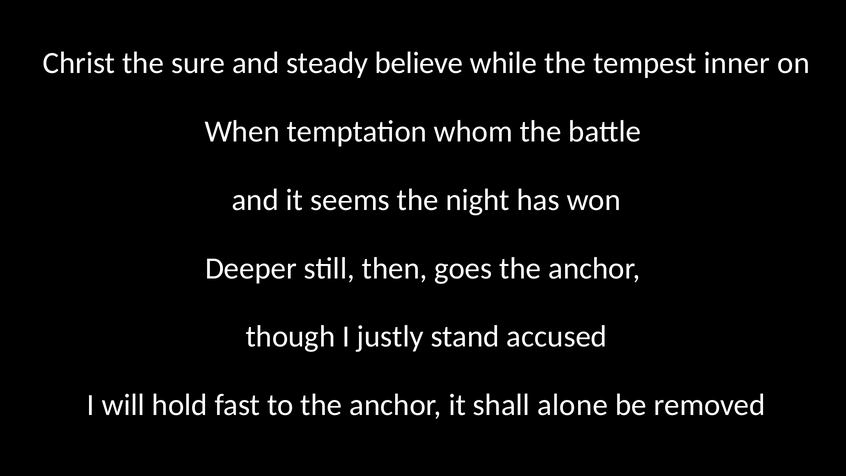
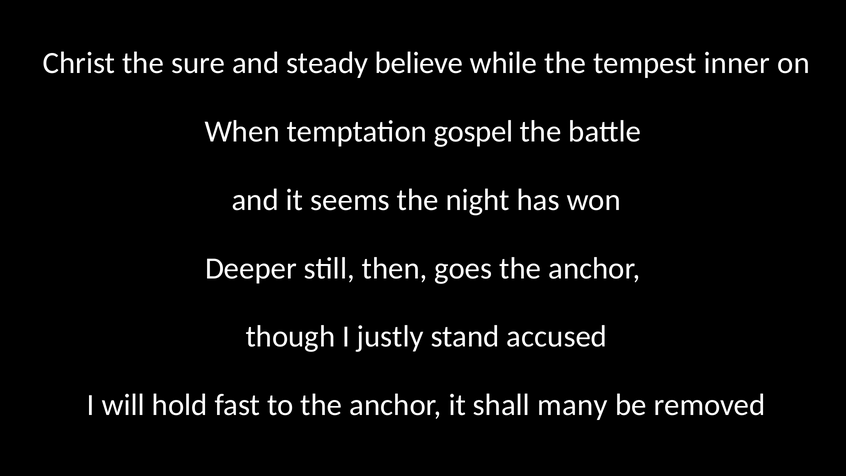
whom: whom -> gospel (473, 132)
alone: alone -> many (572, 405)
